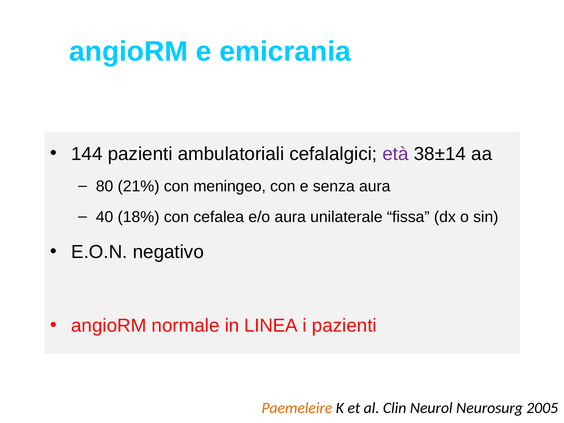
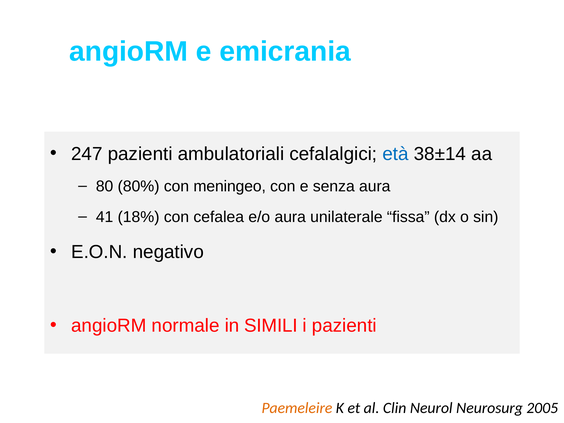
144: 144 -> 247 (87, 154)
età colour: purple -> blue (395, 154)
21%: 21% -> 80% (139, 186)
40: 40 -> 41 (105, 217)
LINEA: LINEA -> SIMILI (271, 326)
